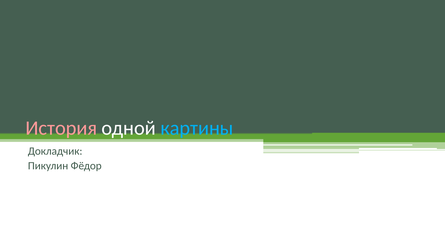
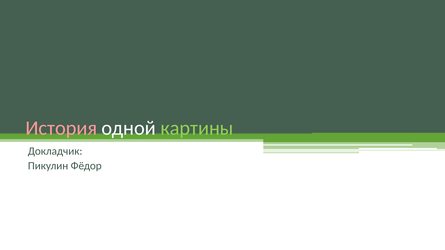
картины colour: light blue -> light green (197, 128)
